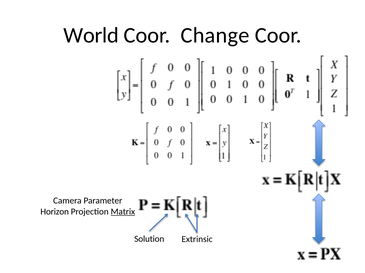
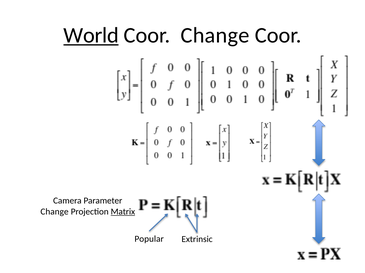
World underline: none -> present (91, 35)
Horizon: Horizon -> Change (55, 212)
Solution: Solution -> Popular (149, 240)
